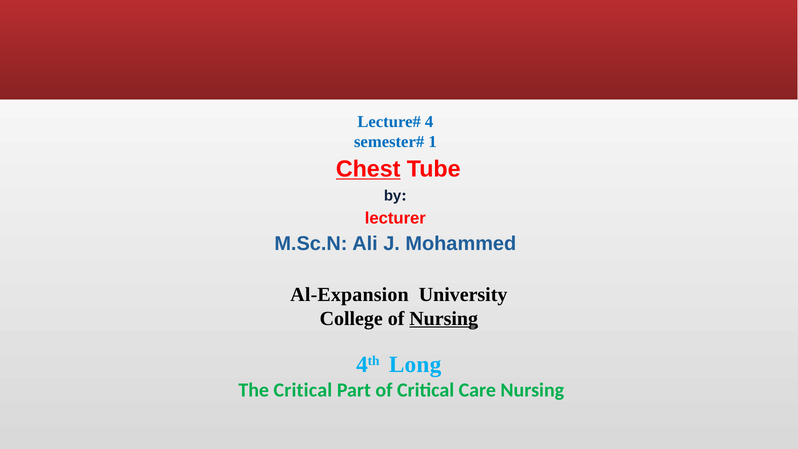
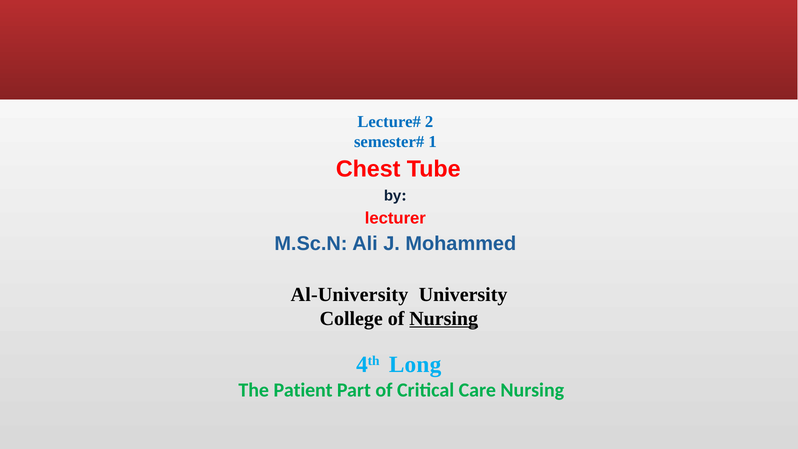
4: 4 -> 2 (429, 122)
Chest underline: present -> none (368, 169)
Al-Expansion: Al-Expansion -> Al-University (349, 294)
The Critical: Critical -> Patient (303, 390)
